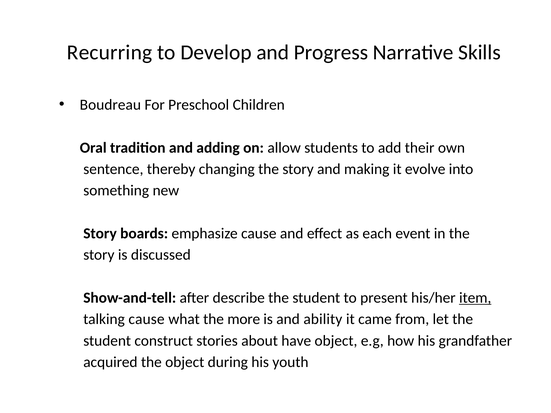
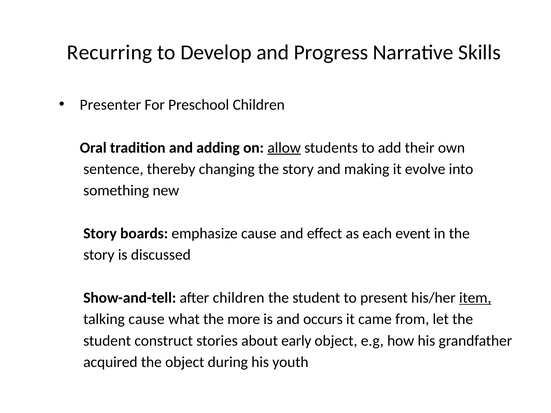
Boudreau: Boudreau -> Presenter (110, 105)
allow underline: none -> present (284, 148)
after describe: describe -> children (239, 298)
ability: ability -> occurs (323, 319)
have: have -> early (296, 341)
